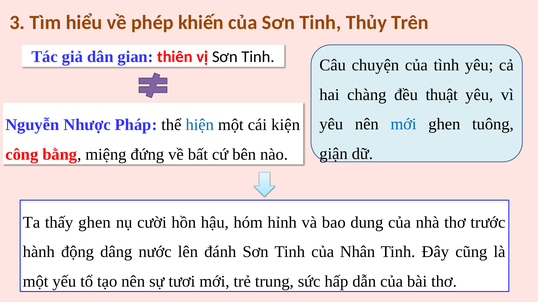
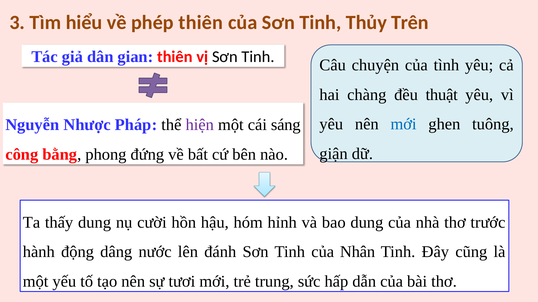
phép khiến: khiến -> thiên (201, 23)
hiện colour: blue -> purple (200, 125)
kiện: kiện -> sáng (286, 125)
miệng: miệng -> phong (106, 155)
thấy ghen: ghen -> dung (95, 223)
